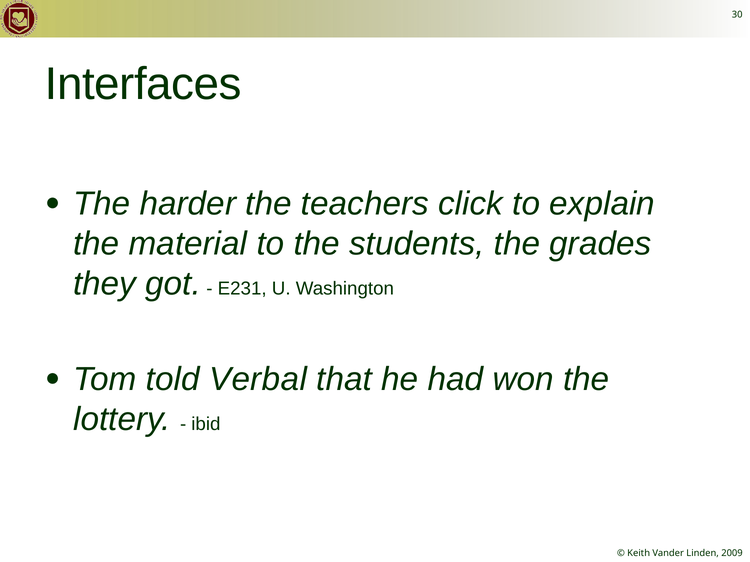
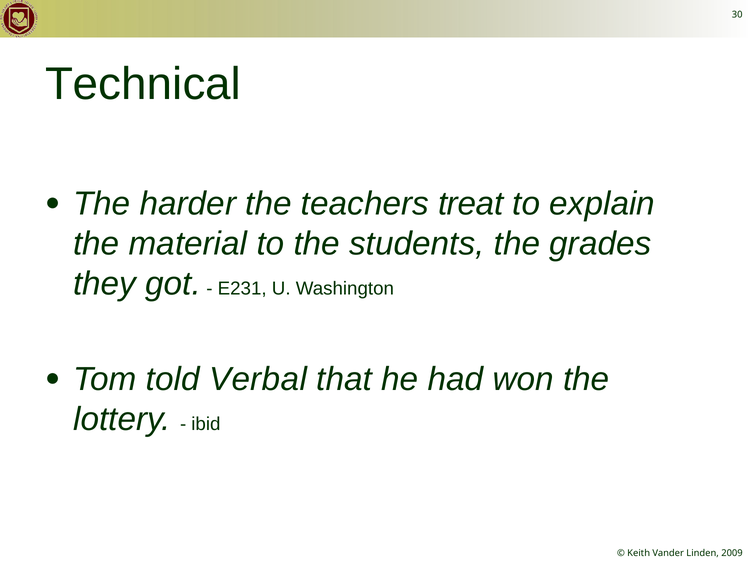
Interfaces: Interfaces -> Technical (143, 84)
click: click -> treat (471, 204)
